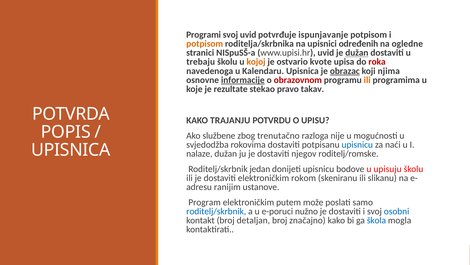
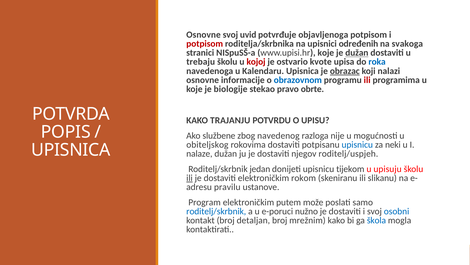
Programi: Programi -> Osnovne (204, 35)
ispunjavanje: ispunjavanje -> objavljenoga (323, 35)
potpisom colour: orange -> red (205, 44)
ogledne: ogledne -> svakoga (407, 44)
www.upisi.hr uvid: uvid -> koje (326, 53)
kojoj colour: orange -> red (256, 62)
roka colour: red -> blue (377, 62)
njima: njima -> nalazi (389, 71)
informacije underline: present -> none (243, 80)
obrazovnom colour: red -> blue (298, 80)
ili colour: orange -> red (367, 80)
rezultate: rezultate -> biologije (231, 89)
takav: takav -> obrte (312, 89)
trenutačno: trenutačno -> navedenog (278, 135)
svjedodžba: svjedodžba -> obiteljskog (207, 144)
naći: naći -> neki (393, 144)
roditelj/romske: roditelj/romske -> roditelj/uspjeh (348, 153)
bodove: bodove -> tijekom (350, 169)
ili underline: none -> present (190, 178)
ranijim: ranijim -> pravilu (227, 187)
značajno: značajno -> mrežnim (307, 220)
